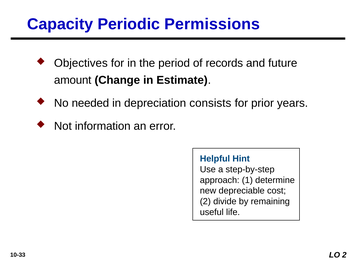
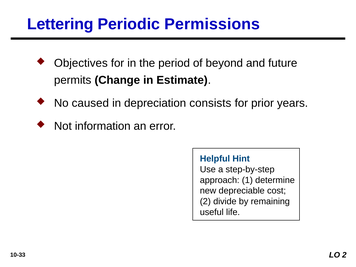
Capacity: Capacity -> Lettering (60, 24)
records: records -> beyond (224, 63)
amount: amount -> permits (73, 80)
needed: needed -> caused (90, 103)
